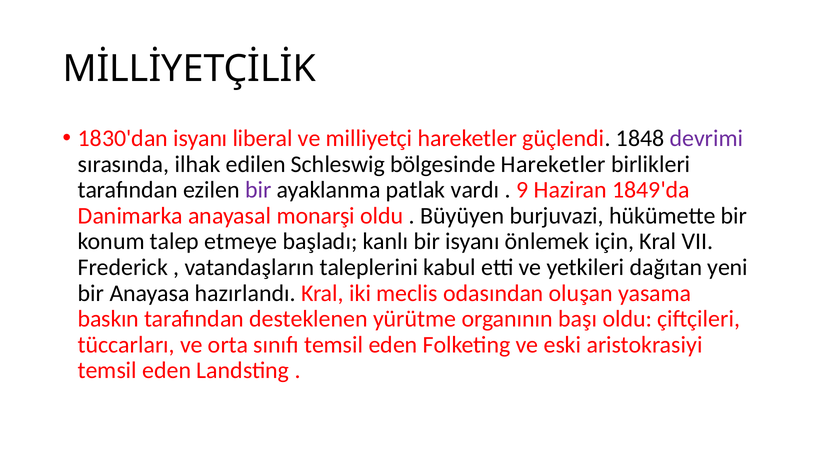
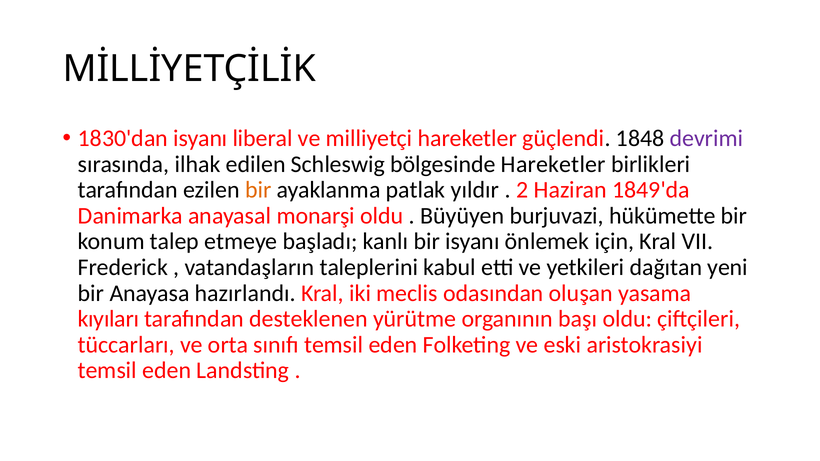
bir colour: purple -> orange (258, 190)
vardı: vardı -> yıldır (475, 190)
9: 9 -> 2 (522, 190)
baskın: baskın -> kıyıları (108, 319)
